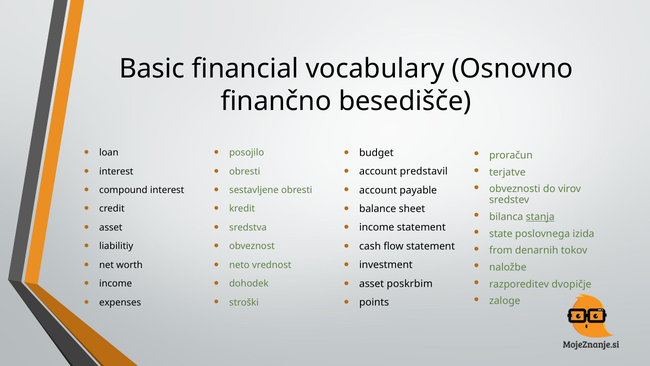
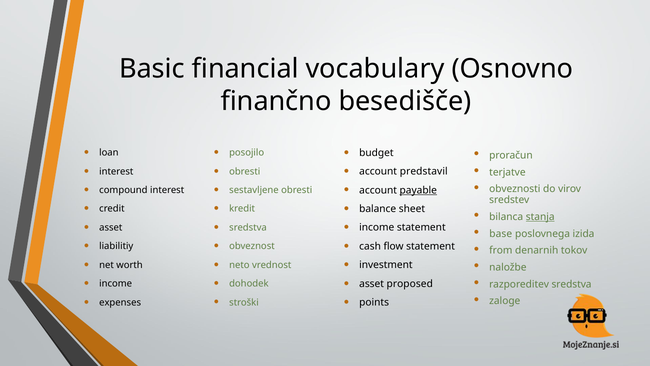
payable underline: none -> present (418, 190)
state: state -> base (501, 233)
razporeditev dvopičje: dvopičje -> sredstva (572, 284)
poskrbim: poskrbim -> proposed (410, 283)
